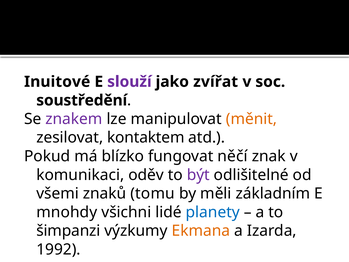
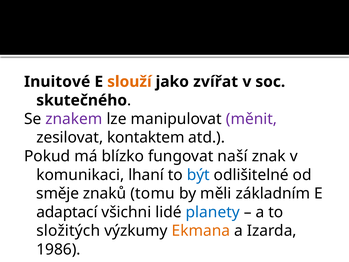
slouží colour: purple -> orange (129, 82)
soustředění: soustředění -> skutečného (82, 100)
měnit colour: orange -> purple (251, 119)
něčí: něčí -> naší (233, 156)
oděv: oděv -> lhaní (146, 175)
být colour: purple -> blue (198, 175)
všemi: všemi -> směje (58, 193)
mnohdy: mnohdy -> adaptací (67, 212)
šimpanzi: šimpanzi -> složitých (68, 231)
1992: 1992 -> 1986 (58, 249)
